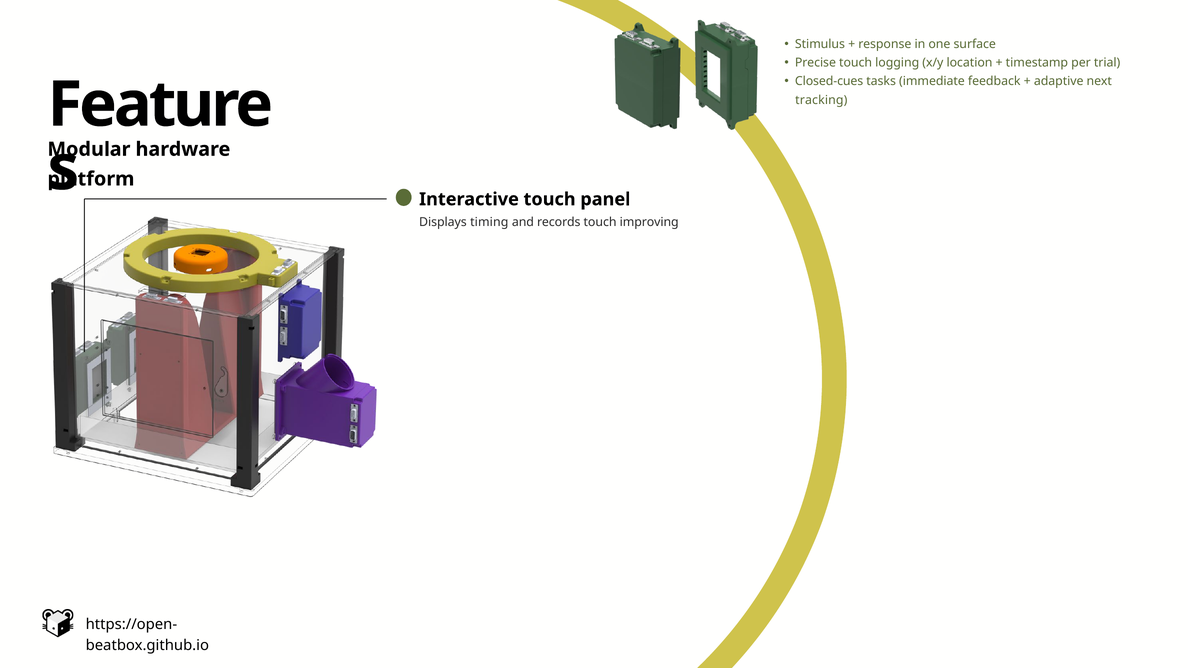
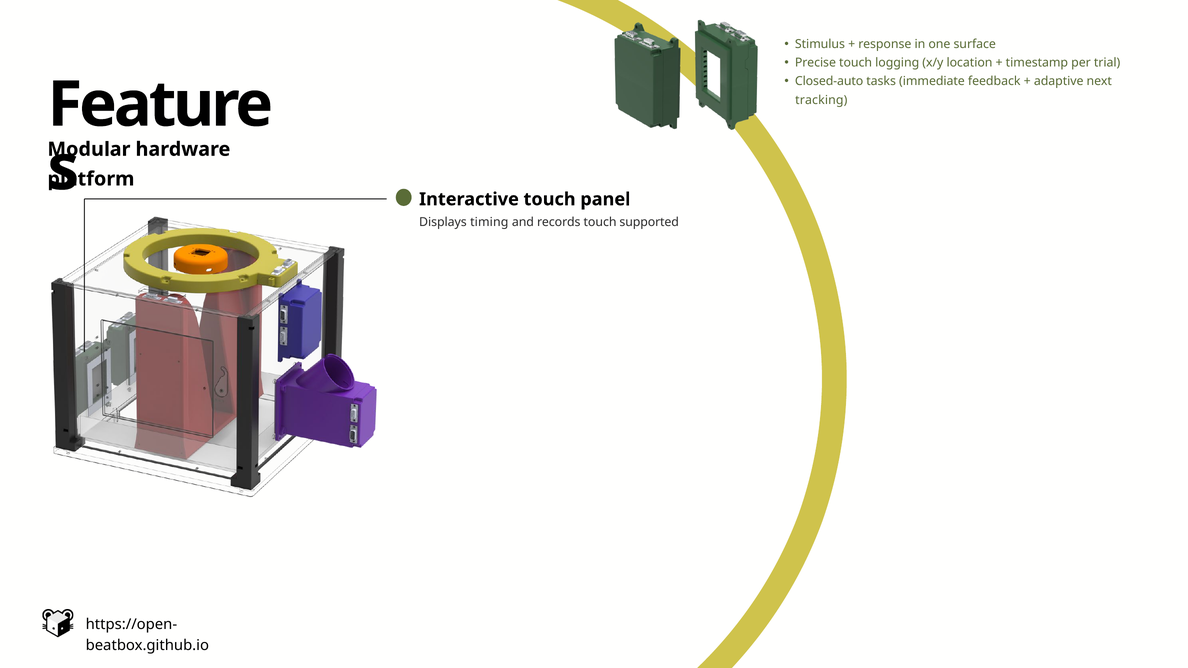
Closed-cues: Closed-cues -> Closed-auto (829, 81)
improving: improving -> supported (649, 222)
